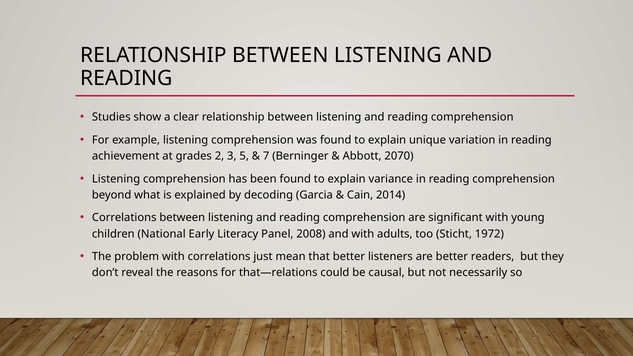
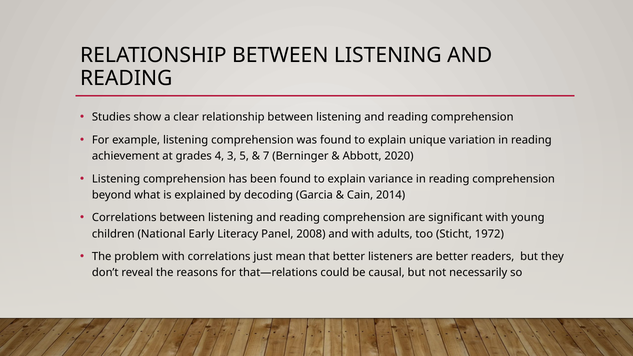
2: 2 -> 4 (219, 156)
2070: 2070 -> 2020 (399, 156)
